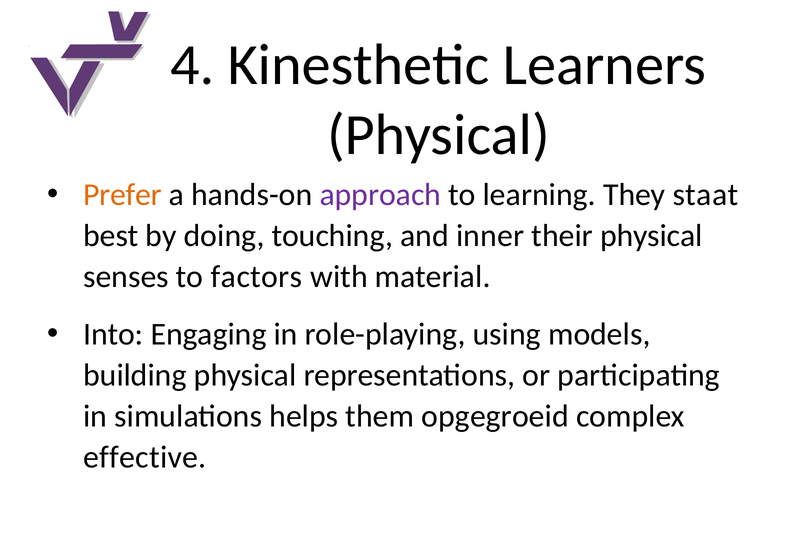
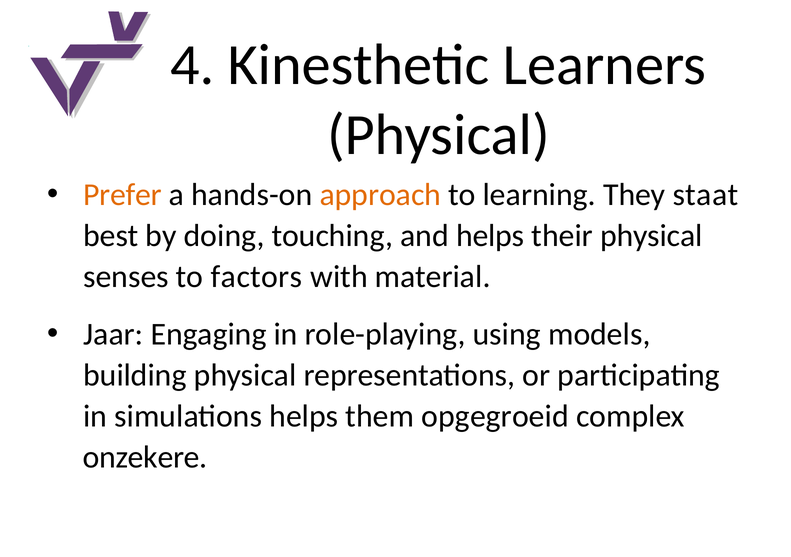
approach colour: purple -> orange (380, 195)
and inner: inner -> helps (490, 236)
Into: Into -> Jaar (113, 335)
effective: effective -> onzekere (145, 457)
